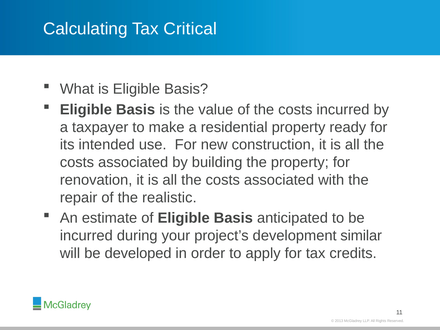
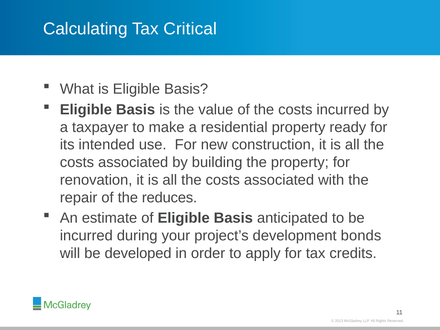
realistic: realistic -> reduces (169, 198)
similar: similar -> bonds (361, 236)
